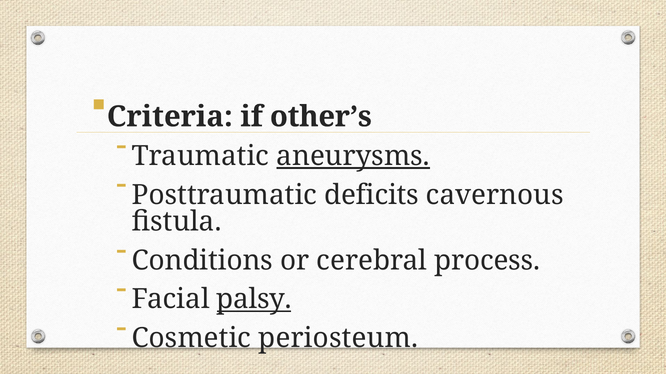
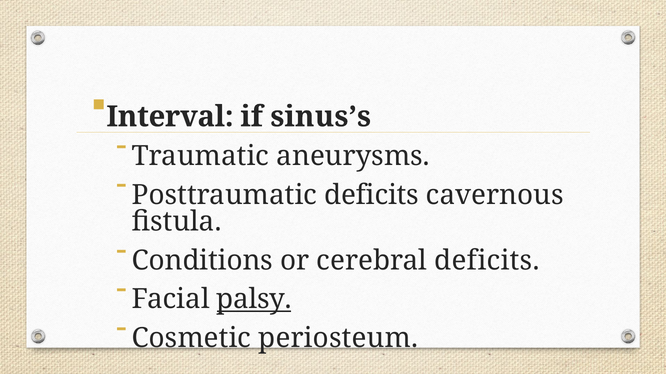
Criteria: Criteria -> Interval (170, 117)
other’s: other’s -> sinus’s (321, 117)
aneurysms underline: present -> none (353, 156)
cerebral process: process -> deficits (487, 261)
